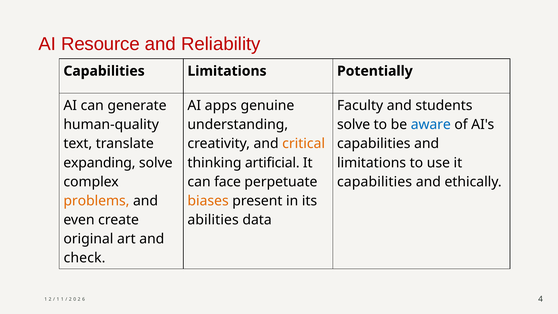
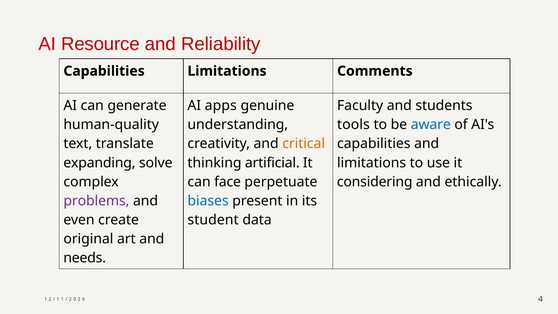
Potentially: Potentially -> Comments (375, 71)
solve: solve -> tools (353, 125)
capabilities: capabilities -> considering (375, 182)
problems colour: orange -> purple (96, 201)
biases colour: orange -> blue (208, 201)
abilities: abilities -> student (213, 220)
check: check -> needs (85, 258)
